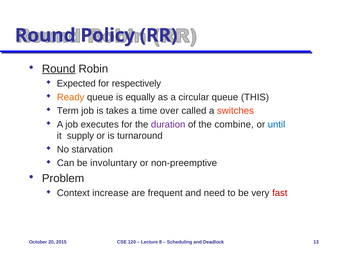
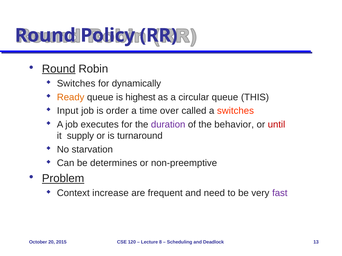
Expected: Expected -> Switches (76, 84)
respectively: respectively -> dynamically (136, 84)
equally: equally -> highest (140, 97)
Term: Term -> Input (68, 111)
takes: takes -> order (117, 111)
combine: combine -> behavior (234, 125)
until colour: blue -> red (276, 125)
involuntary: involuntary -> determines (114, 163)
Problem underline: none -> present (63, 179)
fast colour: red -> purple (280, 193)
